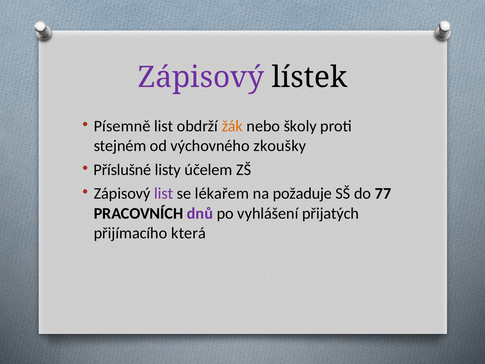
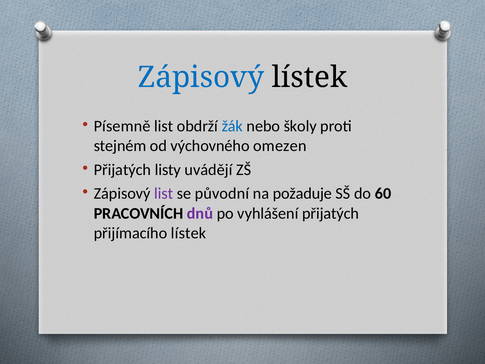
Zápisový colour: purple -> blue (201, 77)
žák colour: orange -> blue (232, 126)
zkoušky: zkoušky -> omezen (280, 146)
Příslušné: Příslušné -> Přijatých (122, 170)
účelem: účelem -> uvádějí (209, 170)
lékařem: lékařem -> původní (222, 193)
77: 77 -> 60 (383, 193)
přijímacího která: která -> lístek (189, 233)
